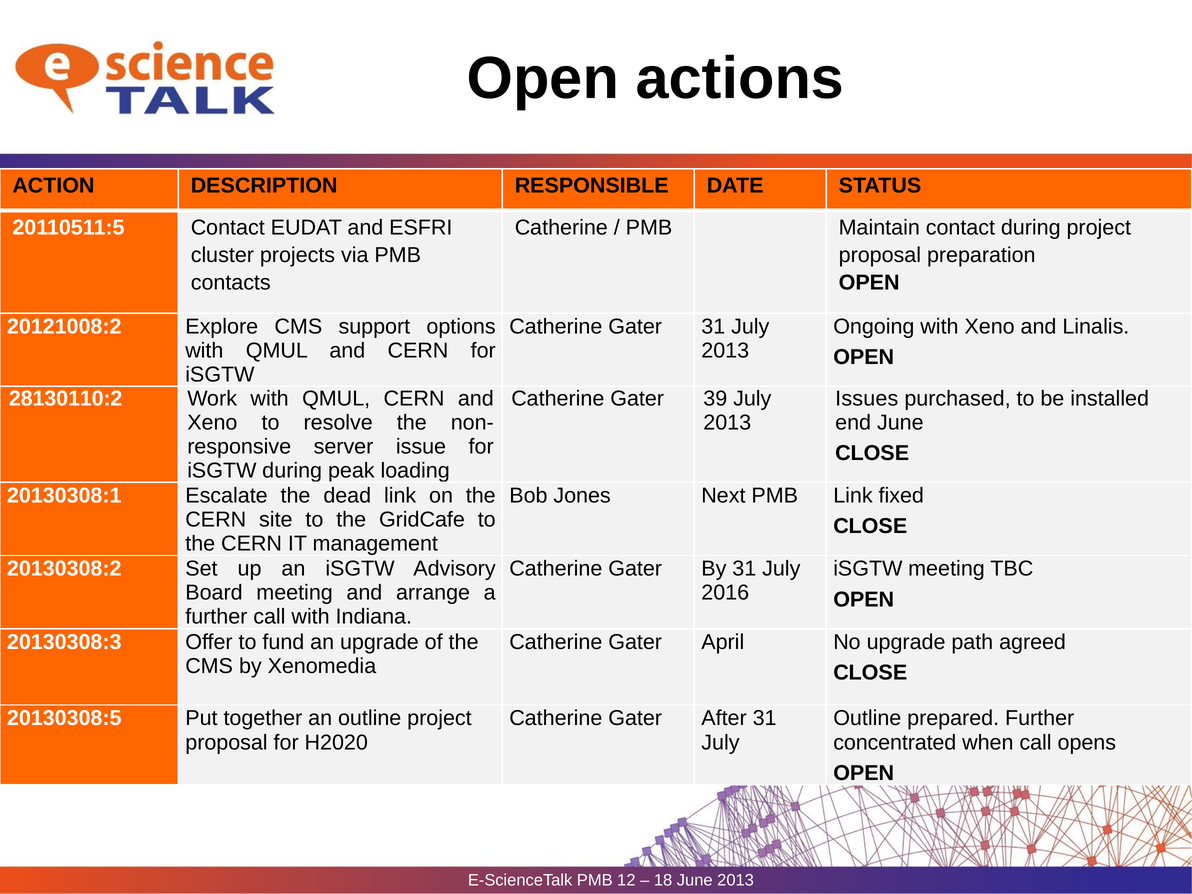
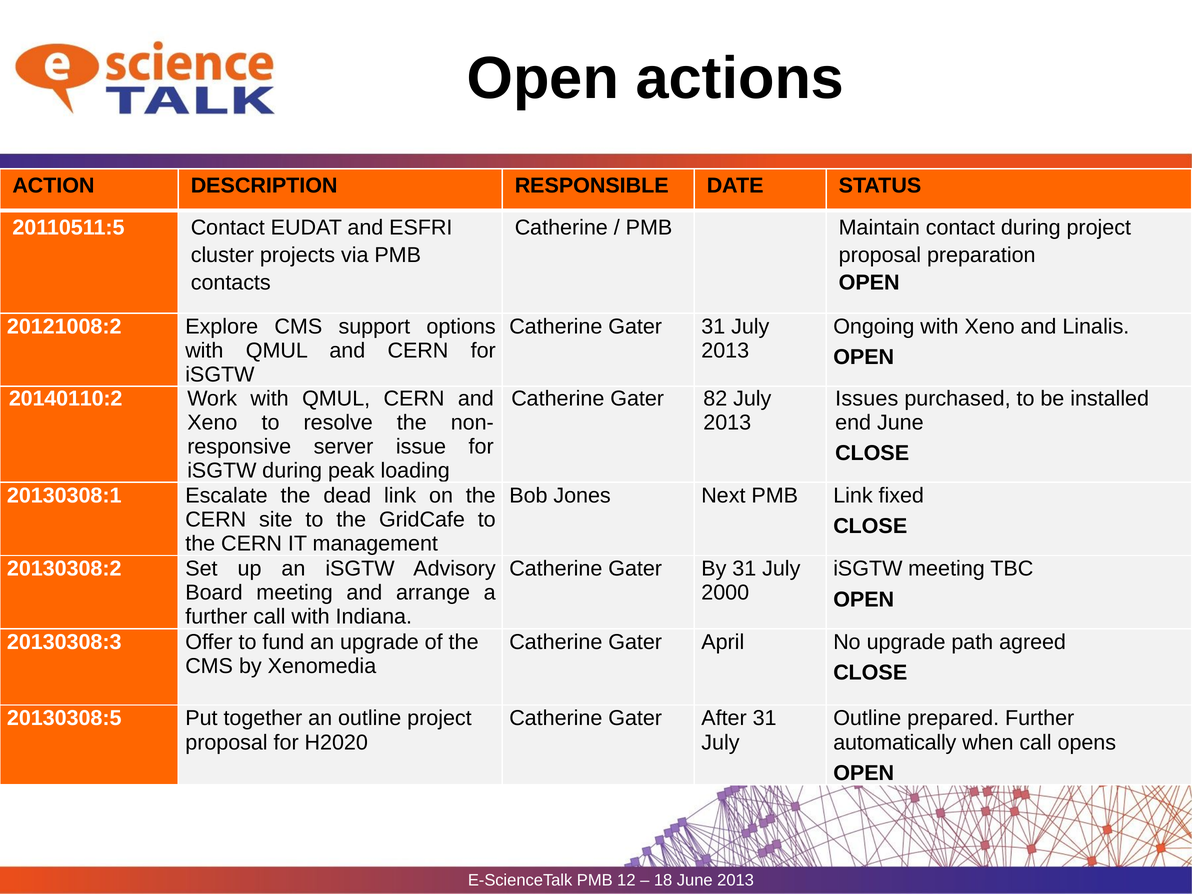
28130110:2: 28130110:2 -> 20140110:2 (66, 399)
39: 39 -> 82 (715, 399)
2016: 2016 -> 2000 (725, 593)
concentrated: concentrated -> automatically (895, 742)
